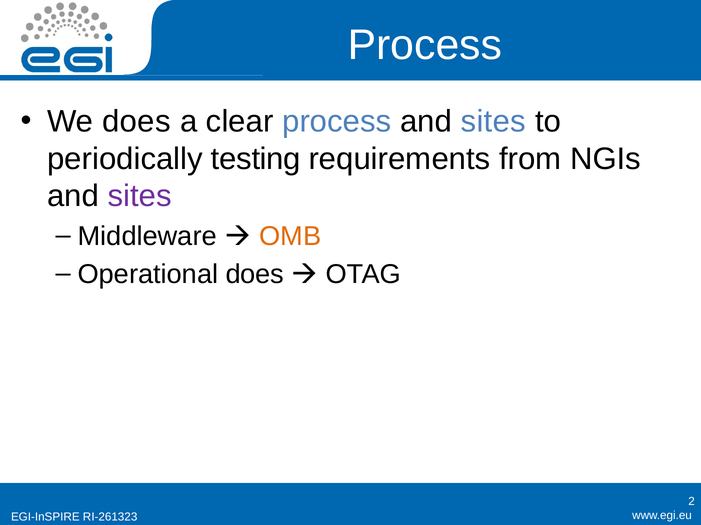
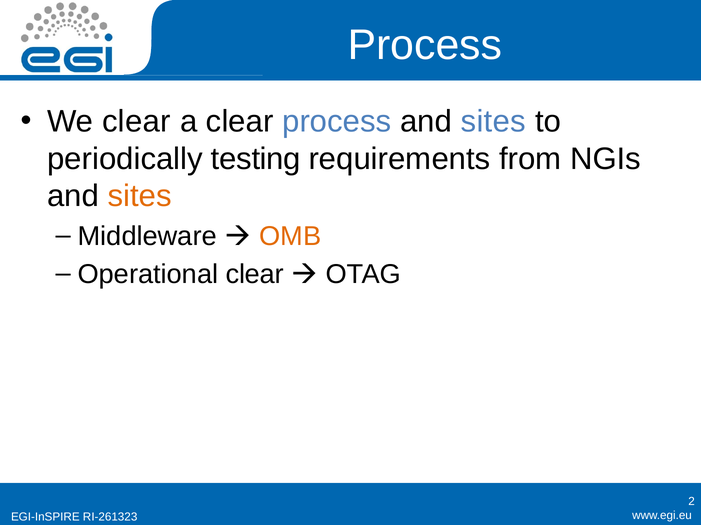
We does: does -> clear (136, 122)
sites colour: purple -> orange (140, 196)
Operational does: does -> clear (255, 275)
